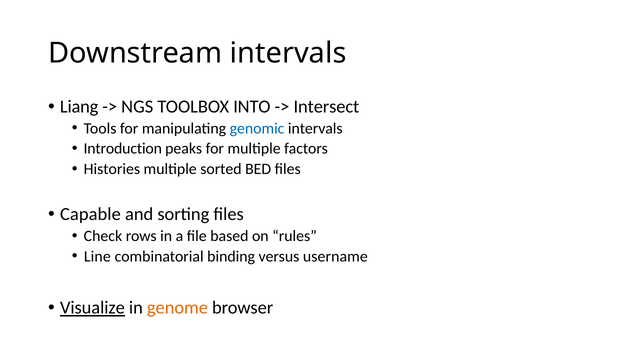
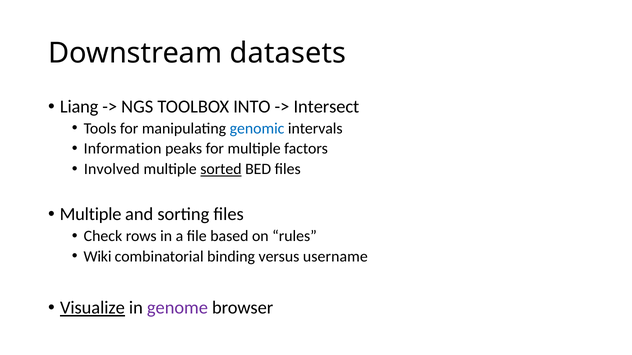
Downstream intervals: intervals -> datasets (288, 53)
Introduction: Introduction -> Information (123, 149)
Histories: Histories -> Involved (112, 169)
sorted underline: none -> present (221, 169)
Capable: Capable -> Multiple (91, 215)
Line: Line -> Wiki (98, 257)
genome colour: orange -> purple (177, 308)
